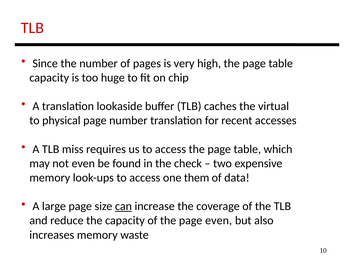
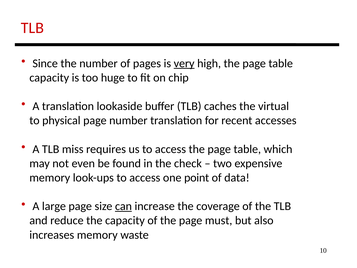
very underline: none -> present (184, 63)
them: them -> point (197, 178)
page even: even -> must (219, 220)
